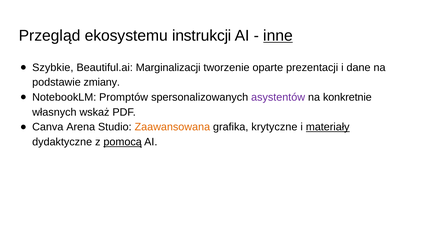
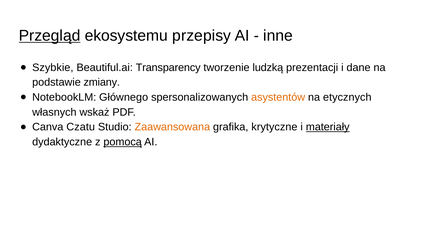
Przegląd underline: none -> present (50, 36)
instrukcji: instrukcji -> przepisy (202, 36)
inne underline: present -> none (278, 36)
Marginalizacji: Marginalizacji -> Transparency (168, 67)
oparte: oparte -> ludzką (268, 67)
Promptów: Promptów -> Głównego (124, 97)
asystentów colour: purple -> orange (278, 97)
konkretnie: konkretnie -> etycznych (347, 97)
Arena: Arena -> Czatu (81, 127)
